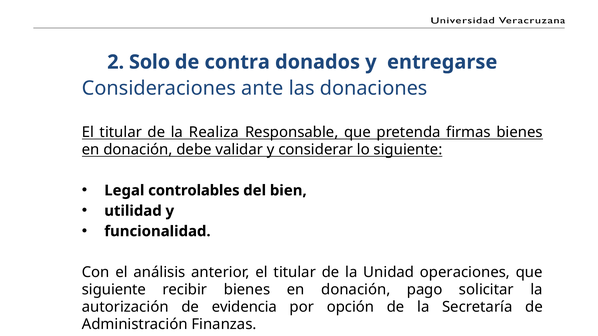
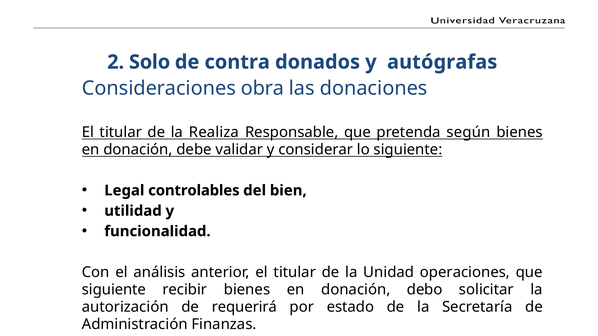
entregarse: entregarse -> autógrafas (442, 62)
ante: ante -> obra (262, 88)
firmas: firmas -> según (468, 132)
pago: pago -> debo (425, 290)
evidencia: evidencia -> requerirá (244, 307)
opción: opción -> estado (350, 307)
